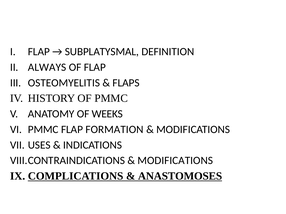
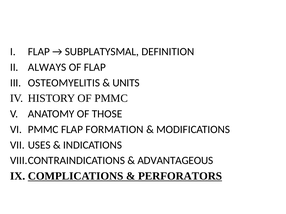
FLAPS: FLAPS -> UNITS (126, 83)
WEEKS: WEEKS -> THOSE (107, 114)
MODIFICATIONS: MODIFICATIONS -> ADVANTAGEOUS (175, 161)
ANASTOMOSES: ANASTOMOSES -> PERFORATORS (180, 176)
